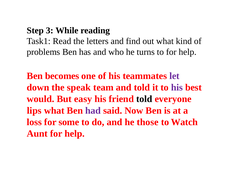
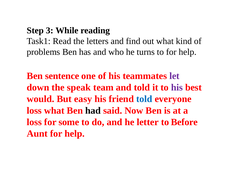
becomes: becomes -> sentence (62, 76)
told colour: black -> blue (144, 99)
lips: lips -> loss (34, 111)
had colour: purple -> black (93, 111)
those: those -> letter (148, 122)
Watch: Watch -> Before (184, 122)
